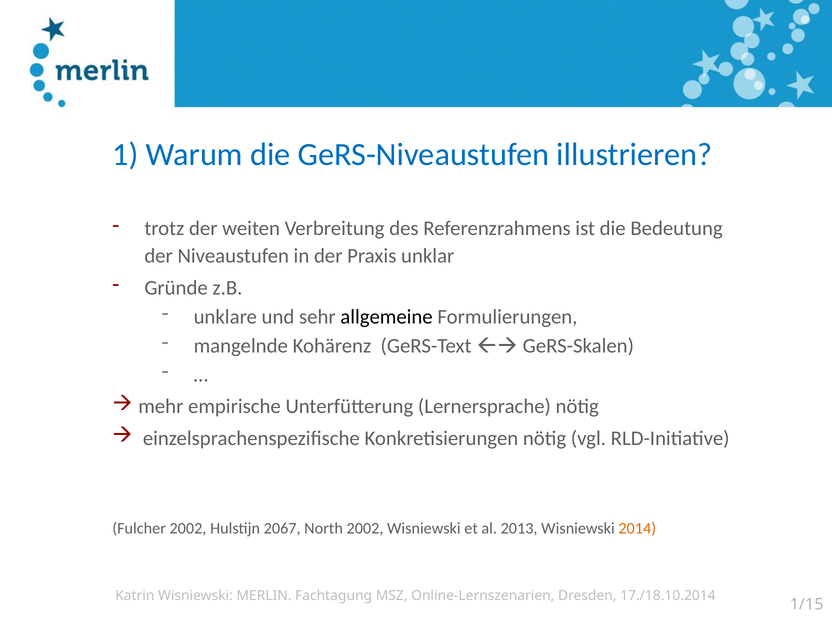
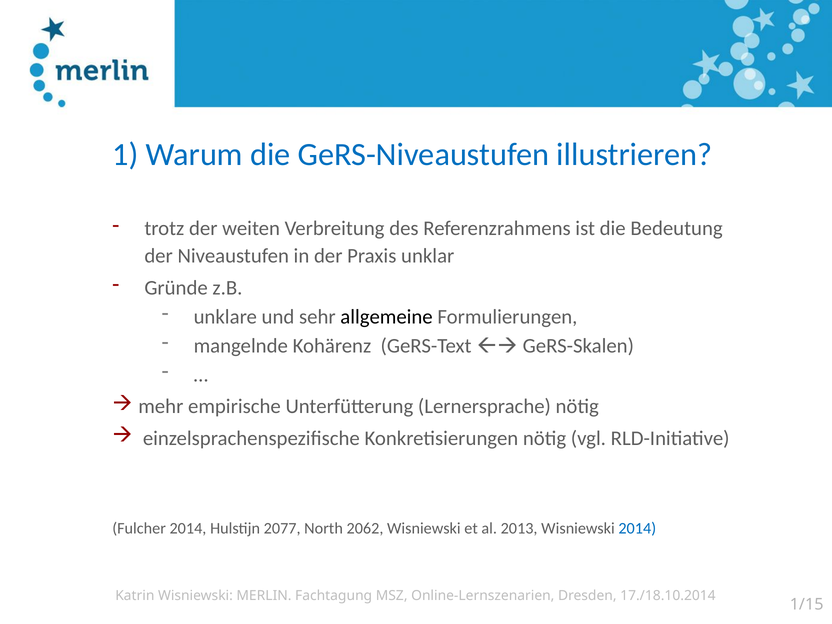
Fulcher 2002: 2002 -> 2014 (188, 528)
2067: 2067 -> 2077 (282, 528)
North 2002: 2002 -> 2062 (365, 528)
2014 colour: orange -> blue (637, 528)
